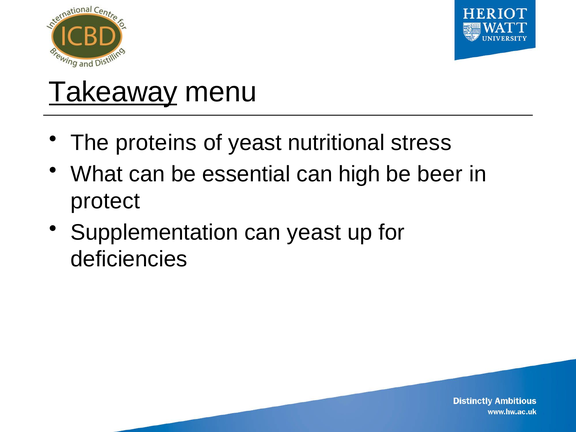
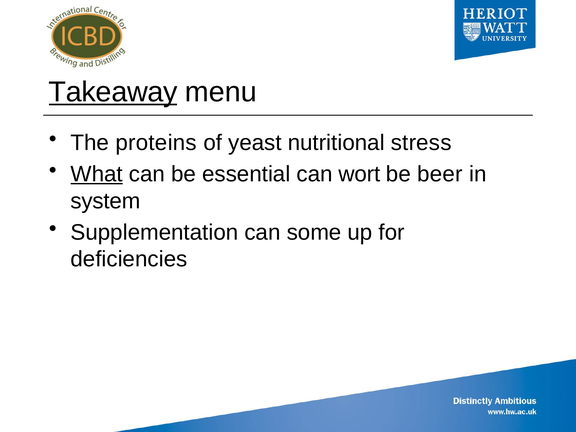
What underline: none -> present (97, 174)
high: high -> wort (359, 174)
protect: protect -> system (105, 201)
can yeast: yeast -> some (314, 232)
